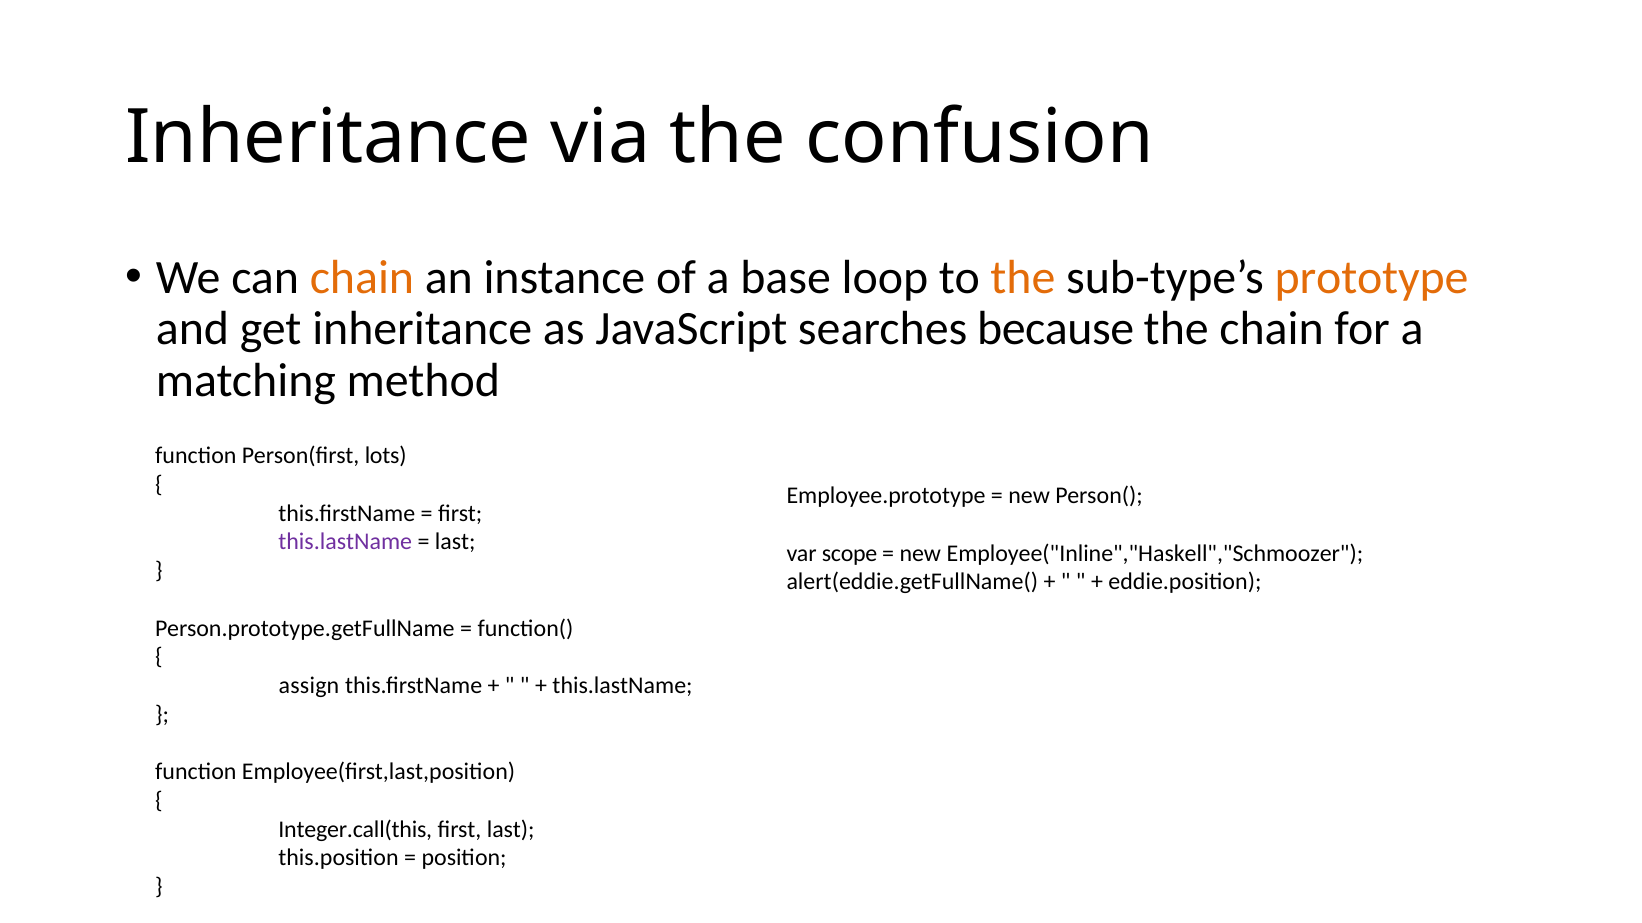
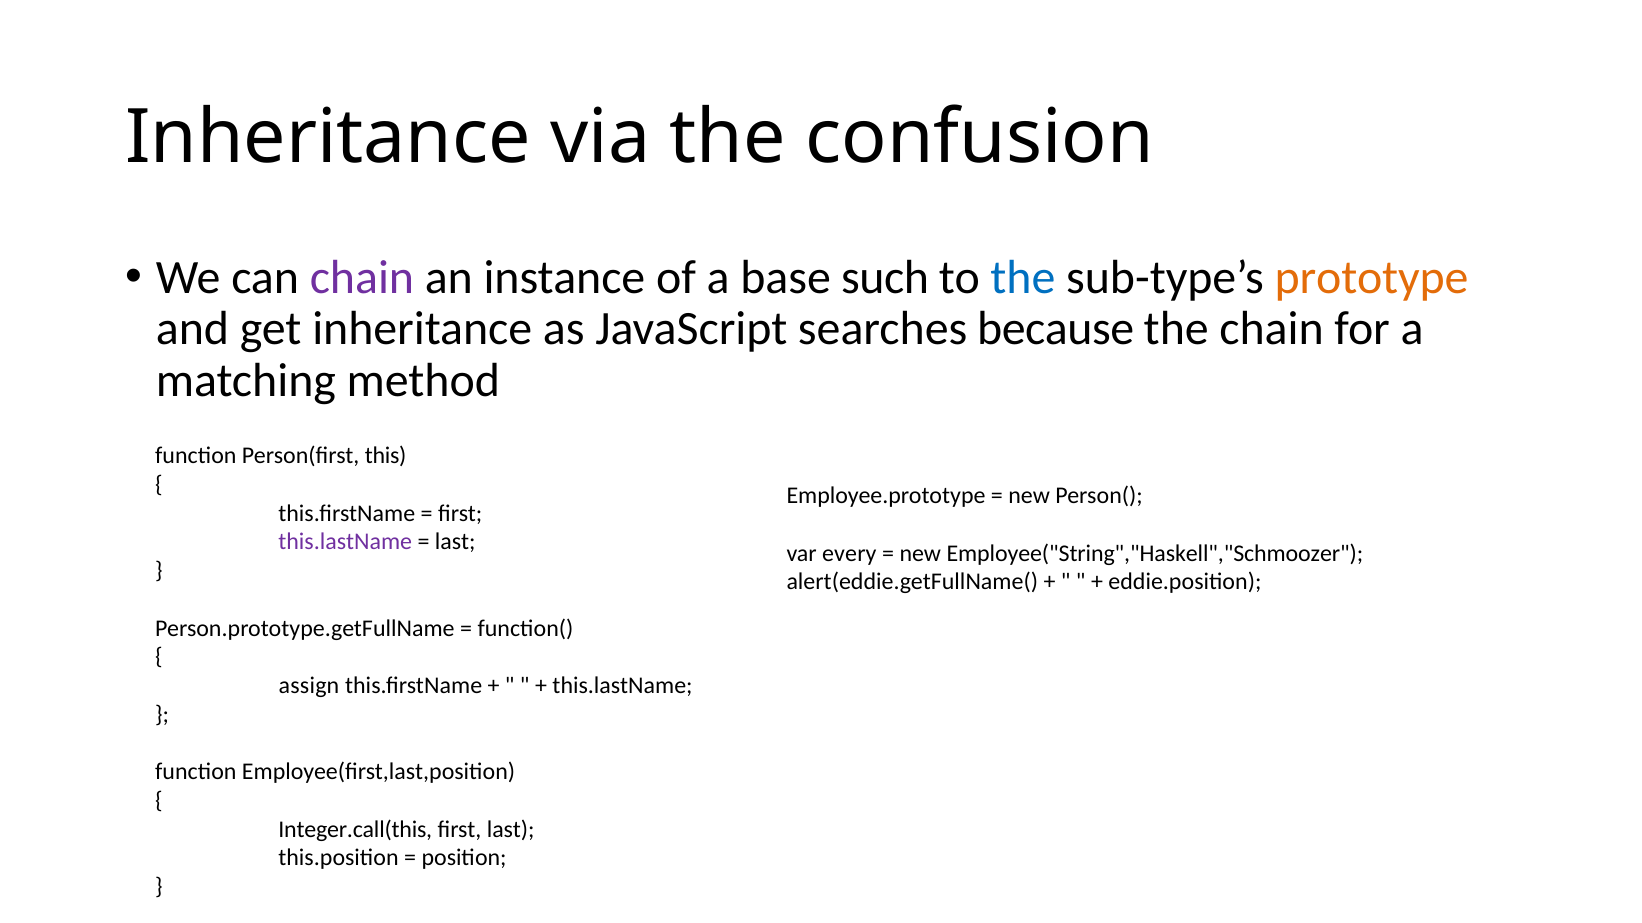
chain colour: orange -> purple (362, 278)
loop: loop -> such (885, 278)
the colour: orange -> blue (1023, 278)
lots: lots -> this (386, 456)
scope: scope -> every (849, 554)
Employee("Inline","Haskell","Schmoozer: Employee("Inline","Haskell","Schmoozer -> Employee("String","Haskell","Schmoozer (1155, 554)
